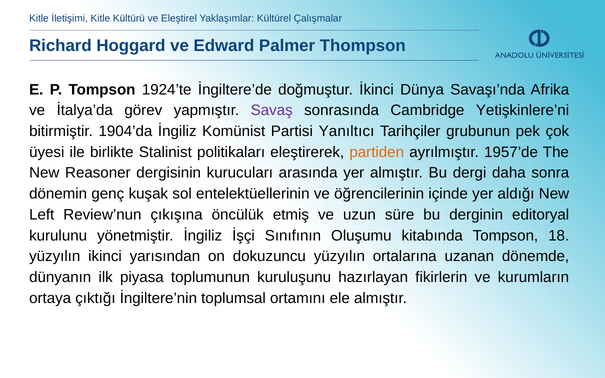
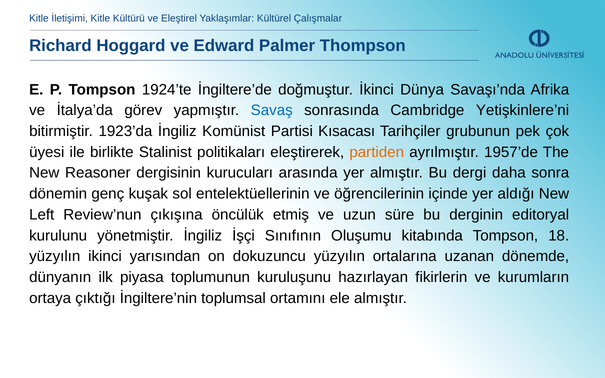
Savaş colour: purple -> blue (272, 110)
1904’da: 1904’da -> 1923’da (125, 131)
Yanıltıcı: Yanıltıcı -> Kısacası (347, 131)
